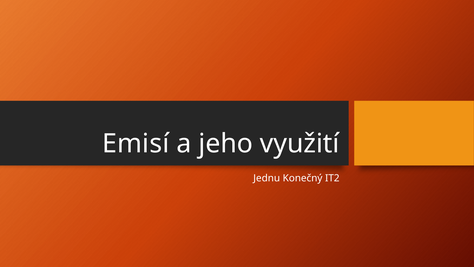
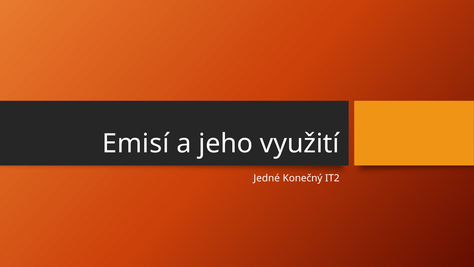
Jednu: Jednu -> Jedné (267, 178)
